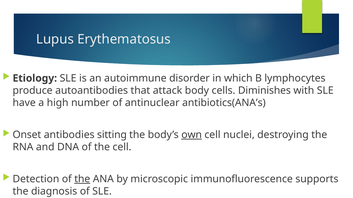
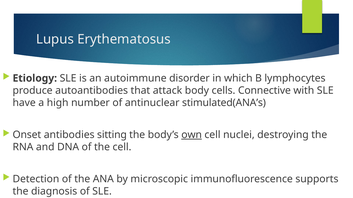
Diminishes: Diminishes -> Connective (264, 91)
antibiotics(ANA’s: antibiotics(ANA’s -> stimulated(ANA’s (224, 103)
the underline: present -> none (82, 179)
